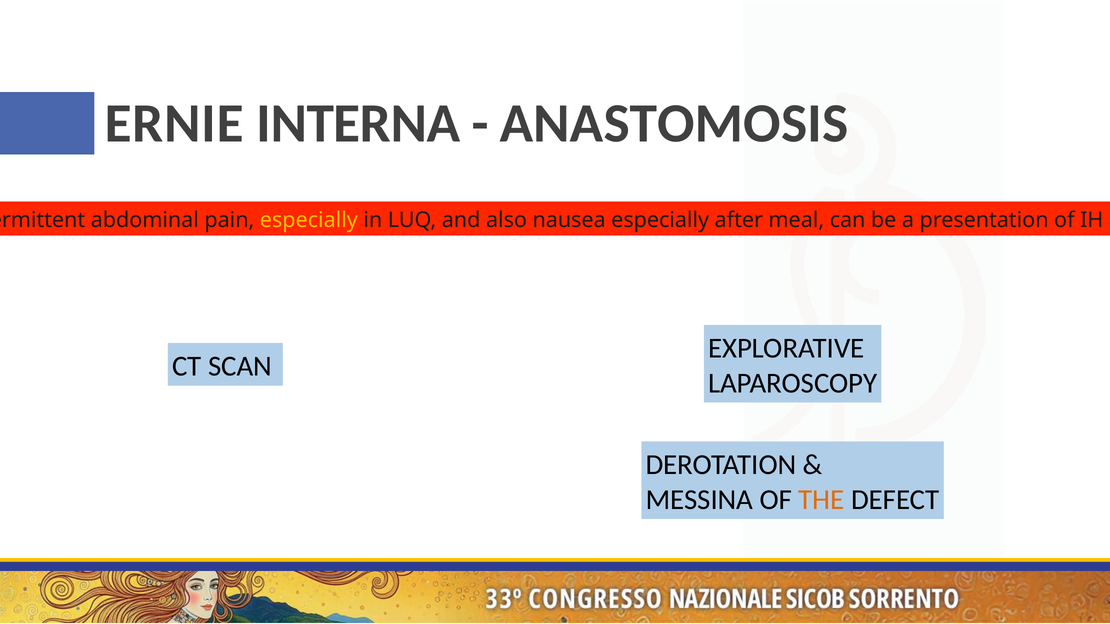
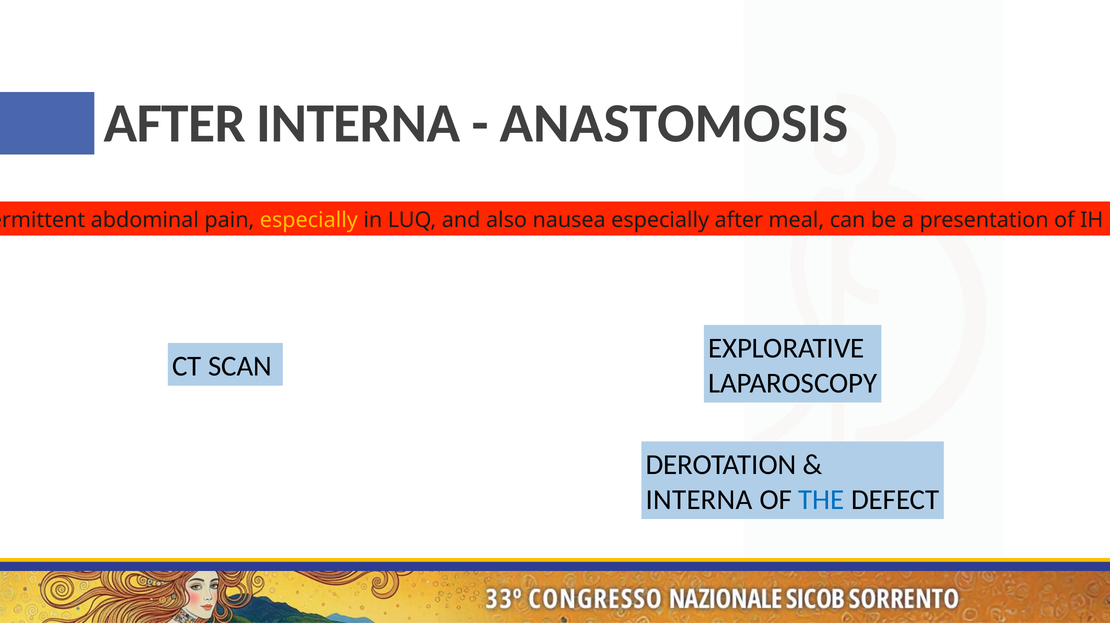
ERNIE: ERNIE -> AFTER (175, 124)
MESSINA: MESSINA -> INTERNA (699, 500)
THE colour: orange -> blue (821, 500)
